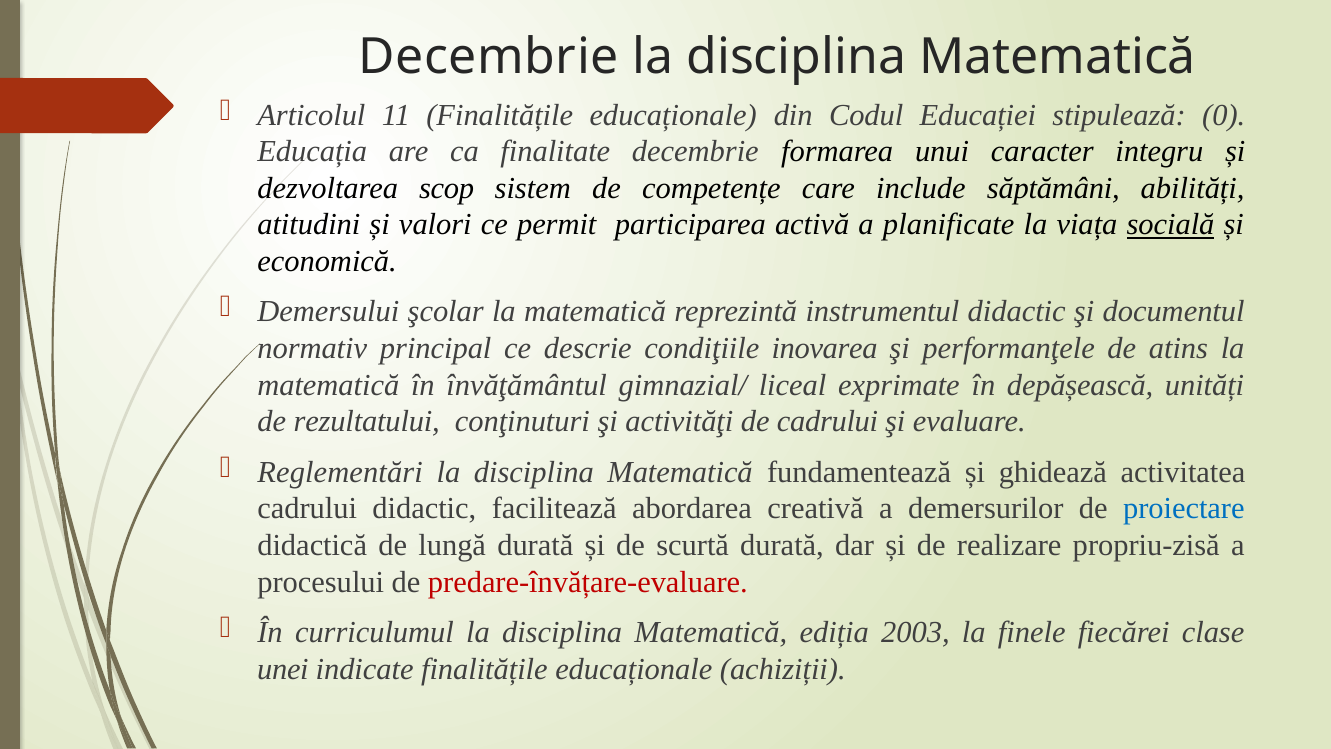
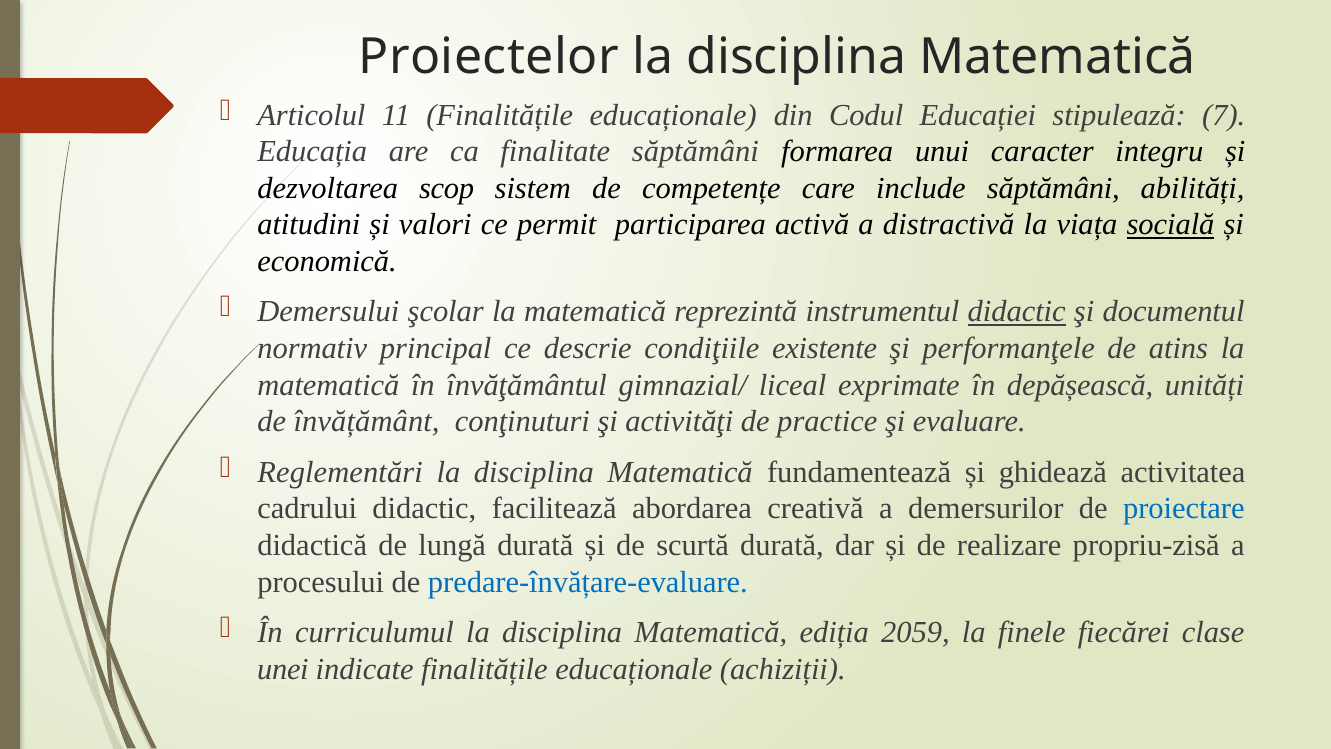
Decembrie: Decembrie -> Proiectelor (489, 57)
0: 0 -> 7 (1224, 115)
finalitate decembrie: decembrie -> săptămâni (695, 152)
planificate: planificate -> distractivă (949, 225)
didactic underline: none -> present (1017, 312)
inovarea: inovarea -> existente (825, 348)
rezultatului: rezultatului -> învățământ (367, 421)
de cadrului: cadrului -> practice (827, 421)
predare-învățare-evaluare colour: red -> blue (588, 582)
2003: 2003 -> 2059 (915, 632)
